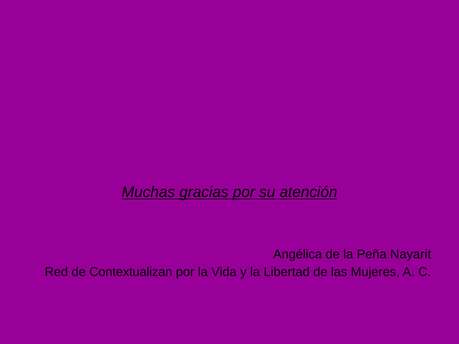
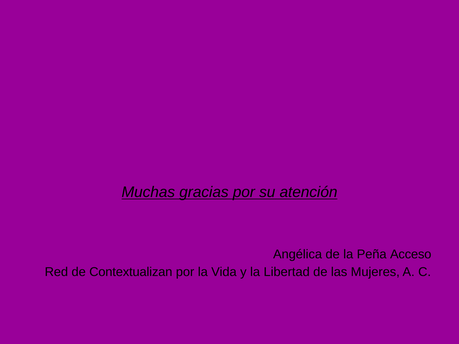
Nayarit: Nayarit -> Acceso (411, 254)
